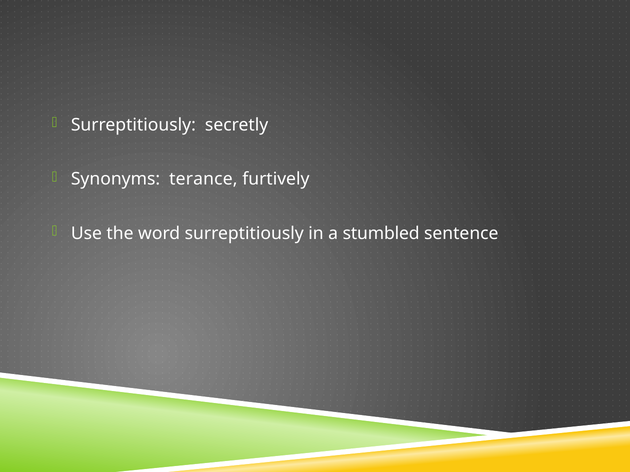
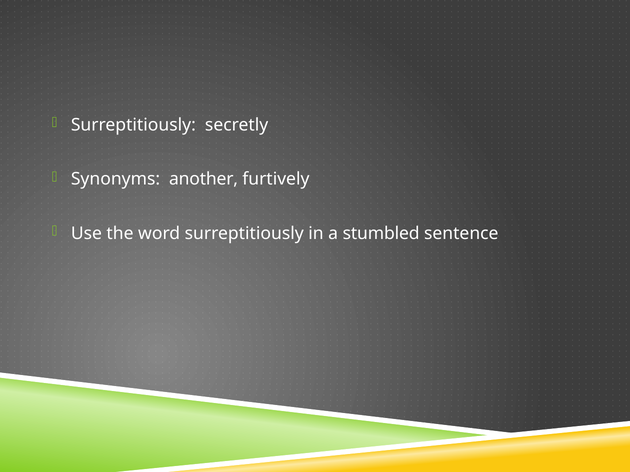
terance: terance -> another (204, 179)
